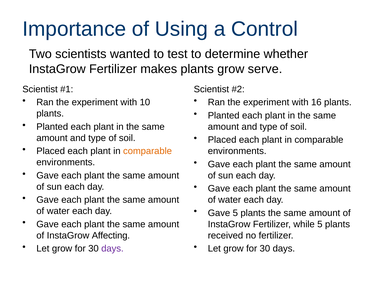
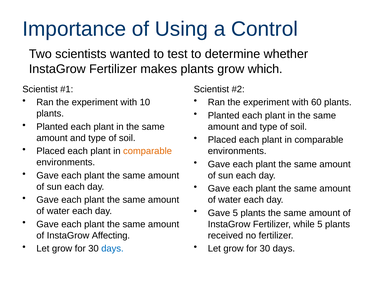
serve: serve -> which (265, 69)
16: 16 -> 60 (316, 102)
days colour: purple -> blue (112, 248)
